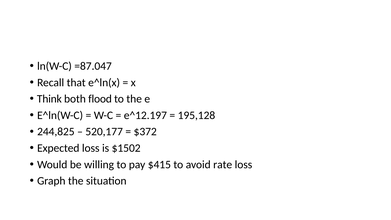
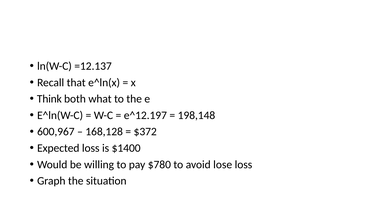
=87.047: =87.047 -> =12.137 (93, 66)
flood: flood -> what (100, 99)
195,128: 195,128 -> 198,148 (196, 115)
244,825: 244,825 -> 600,967 (56, 132)
520,177: 520,177 -> 168,128 (104, 132)
$1502: $1502 -> $1400 (126, 148)
$415: $415 -> $780 (159, 164)
rate: rate -> lose (223, 164)
